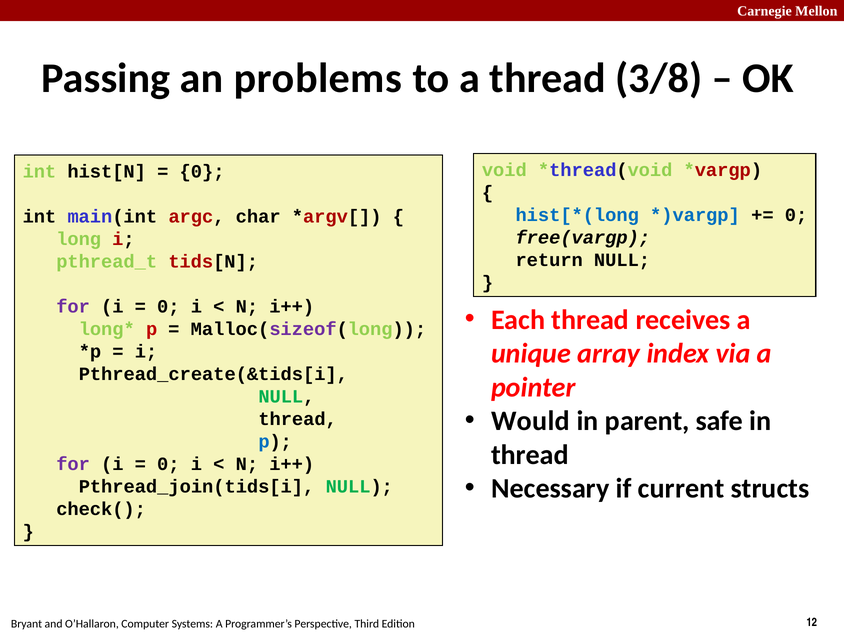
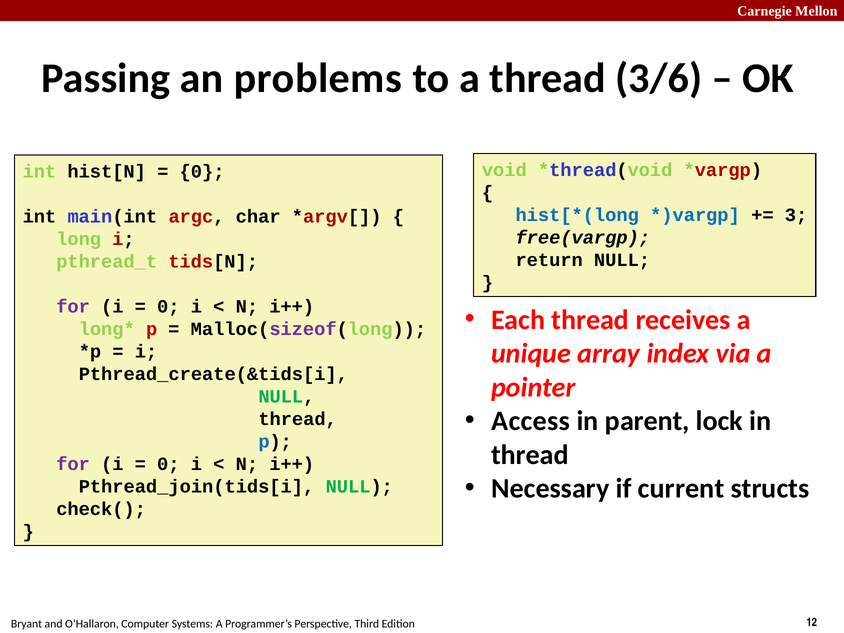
3/8: 3/8 -> 3/6 (659, 78)
0: 0 -> 3 (796, 215)
Would: Would -> Access (531, 421)
safe: safe -> lock (719, 421)
